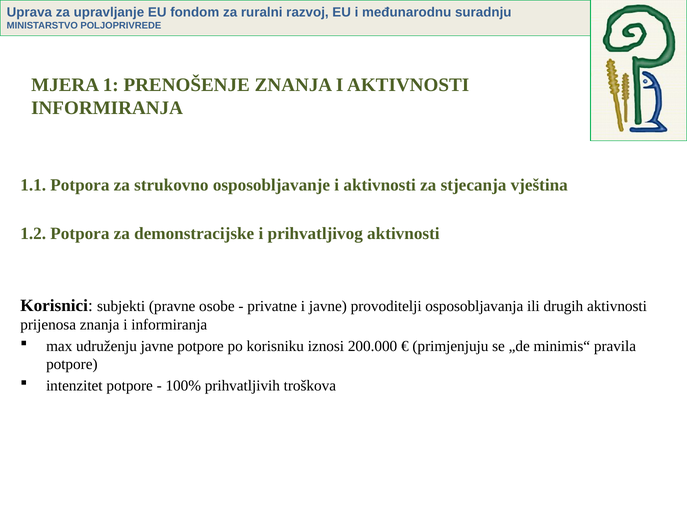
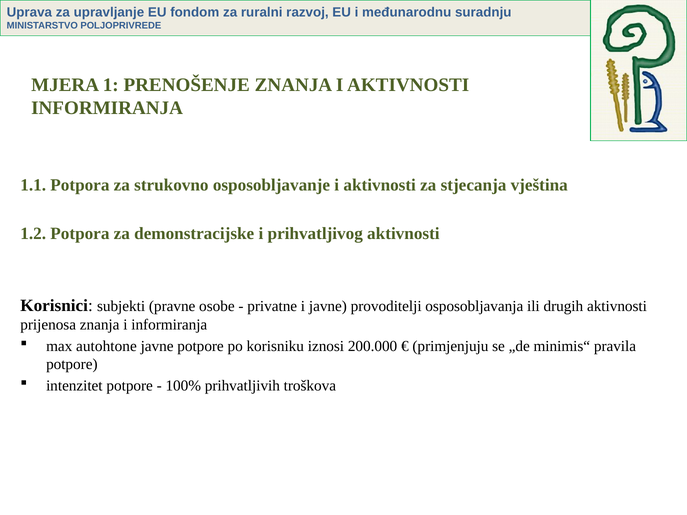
udruženju: udruženju -> autohtone (106, 346)
